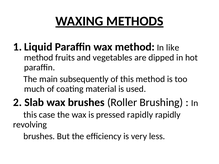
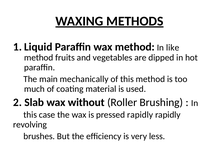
subsequently: subsequently -> mechanically (84, 79)
wax brushes: brushes -> without (86, 102)
